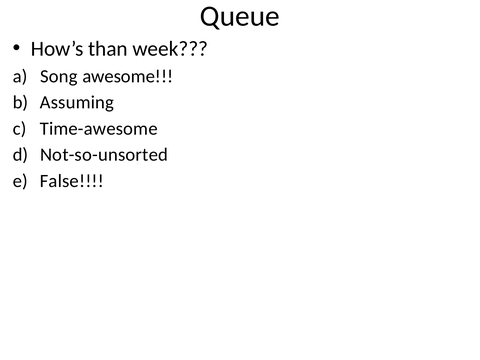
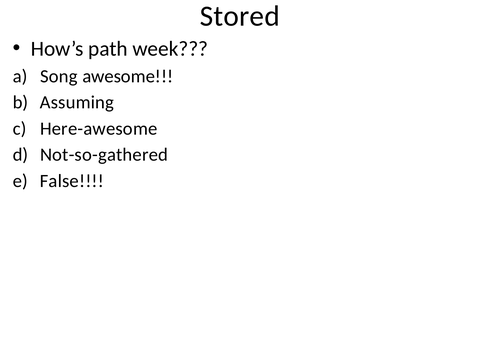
Queue: Queue -> Stored (240, 16)
than: than -> path (108, 49)
Time-awesome: Time-awesome -> Here-awesome (99, 129)
Not-so-unsorted: Not-so-unsorted -> Not-so-gathered (104, 155)
